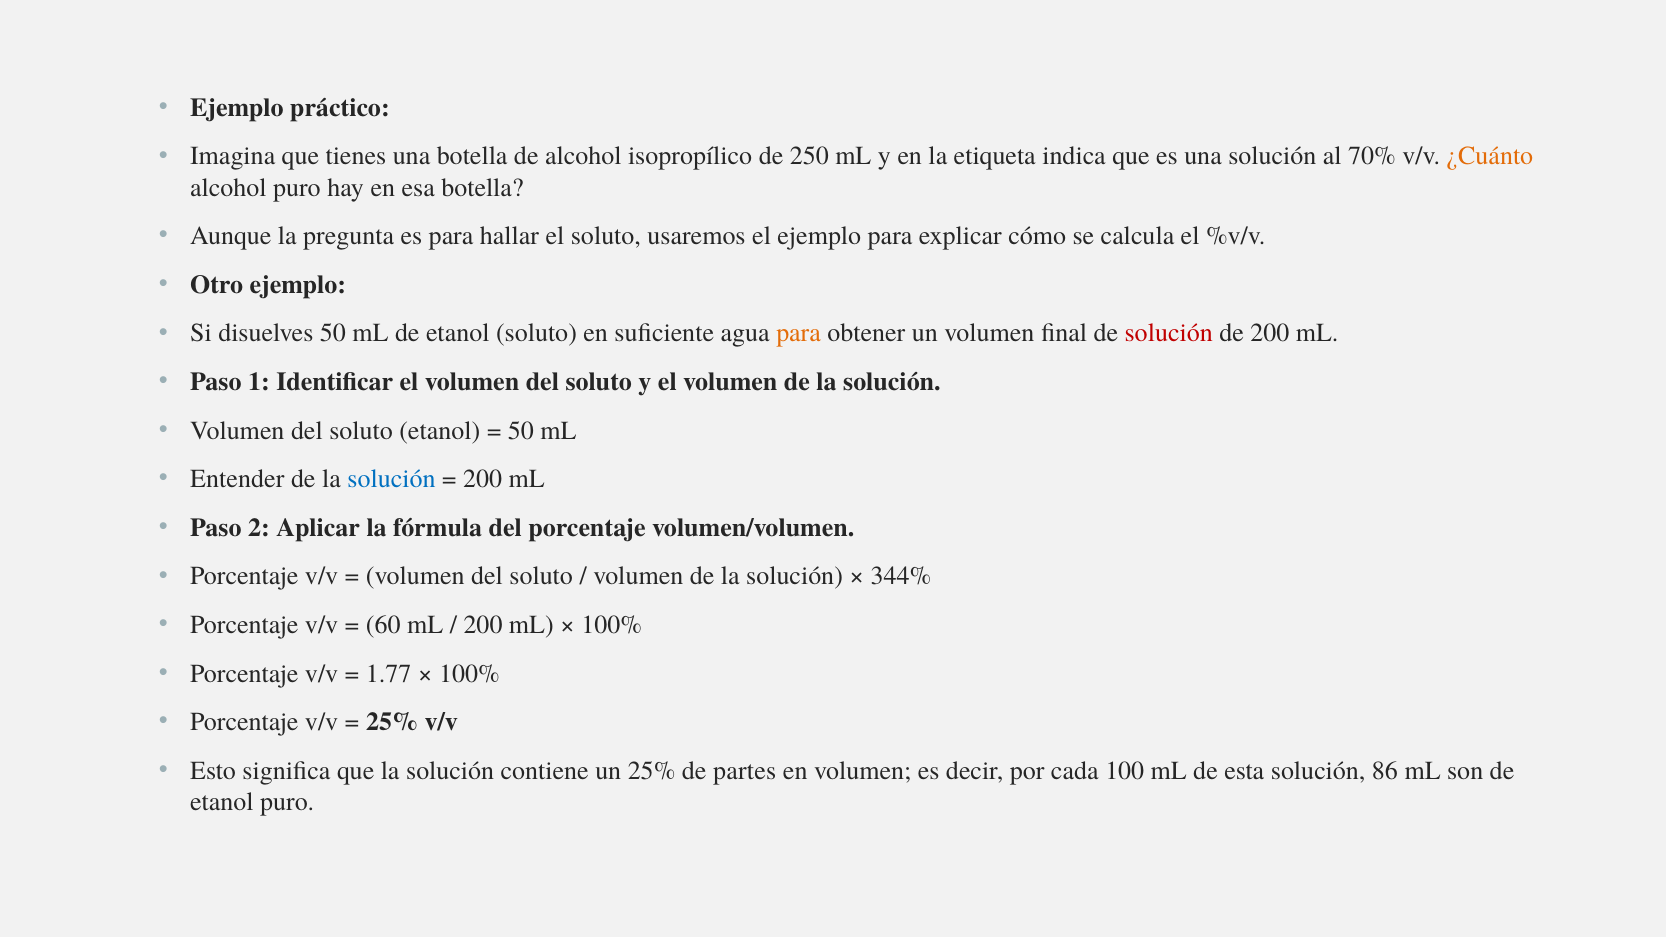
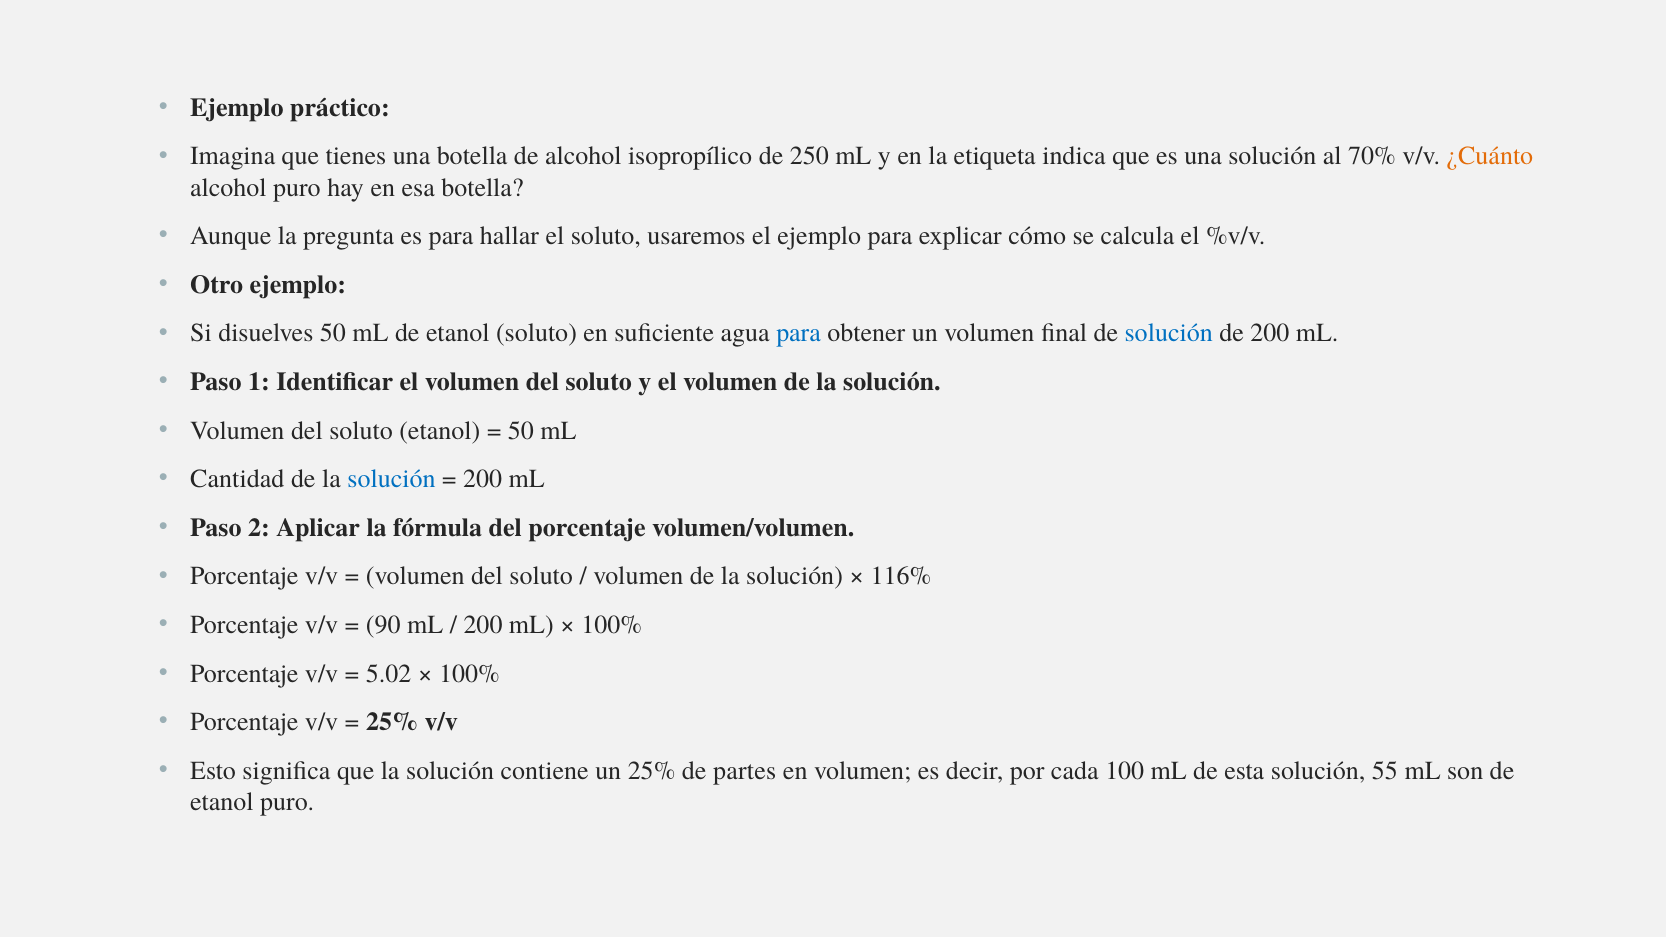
para colour: orange -> blue (799, 333)
solución colour: red -> blue (1169, 333)
Entender: Entender -> Cantidad (237, 479)
344%: 344% -> 116% (901, 576)
60: 60 -> 90 (383, 625)
1.77: 1.77 -> 5.02 (389, 674)
86: 86 -> 55 (1385, 771)
